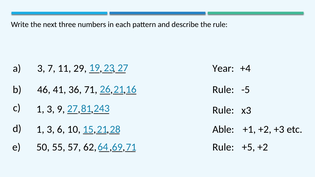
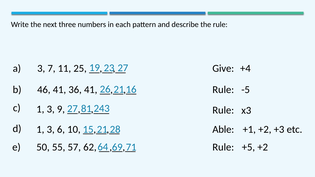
29: 29 -> 25 (80, 68)
Year: Year -> Give (223, 68)
36 71: 71 -> 41 (91, 90)
